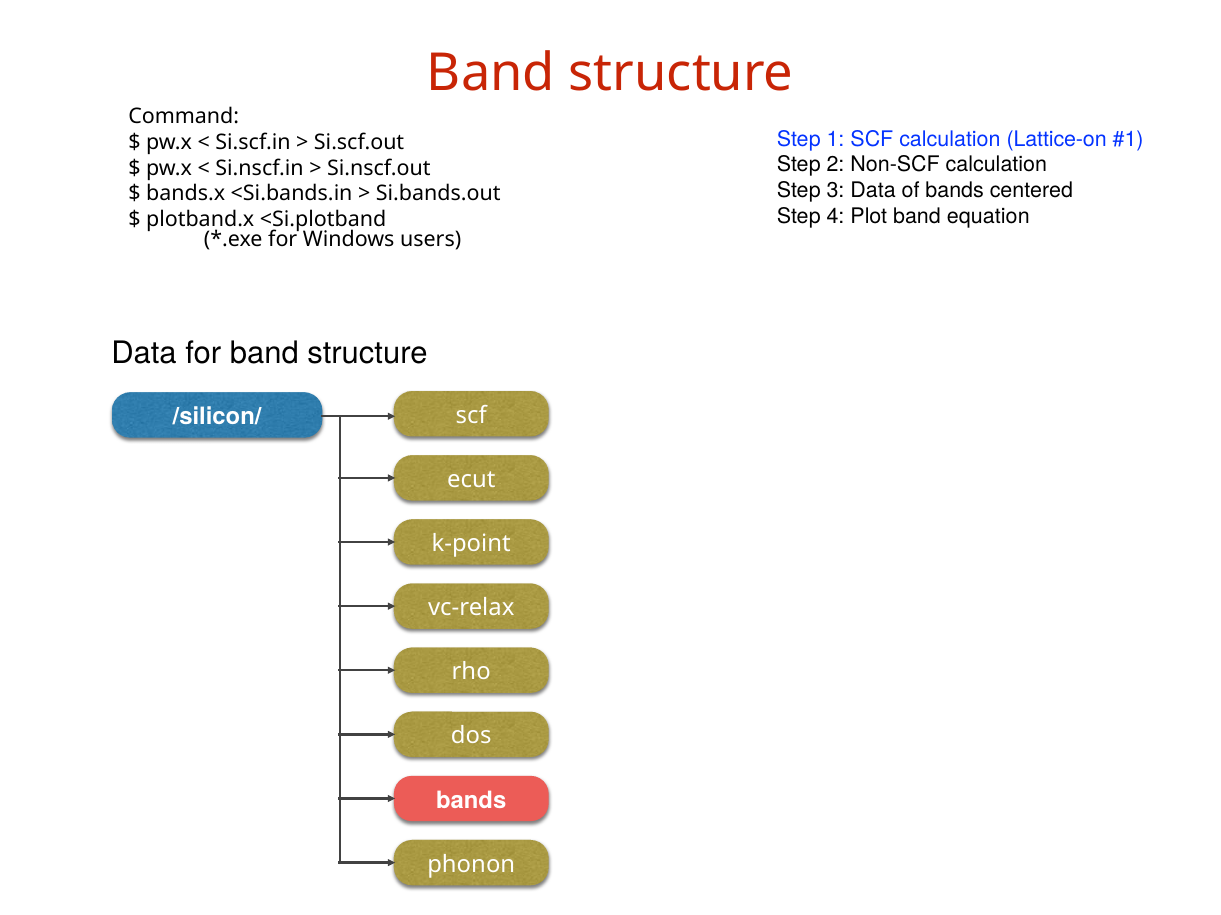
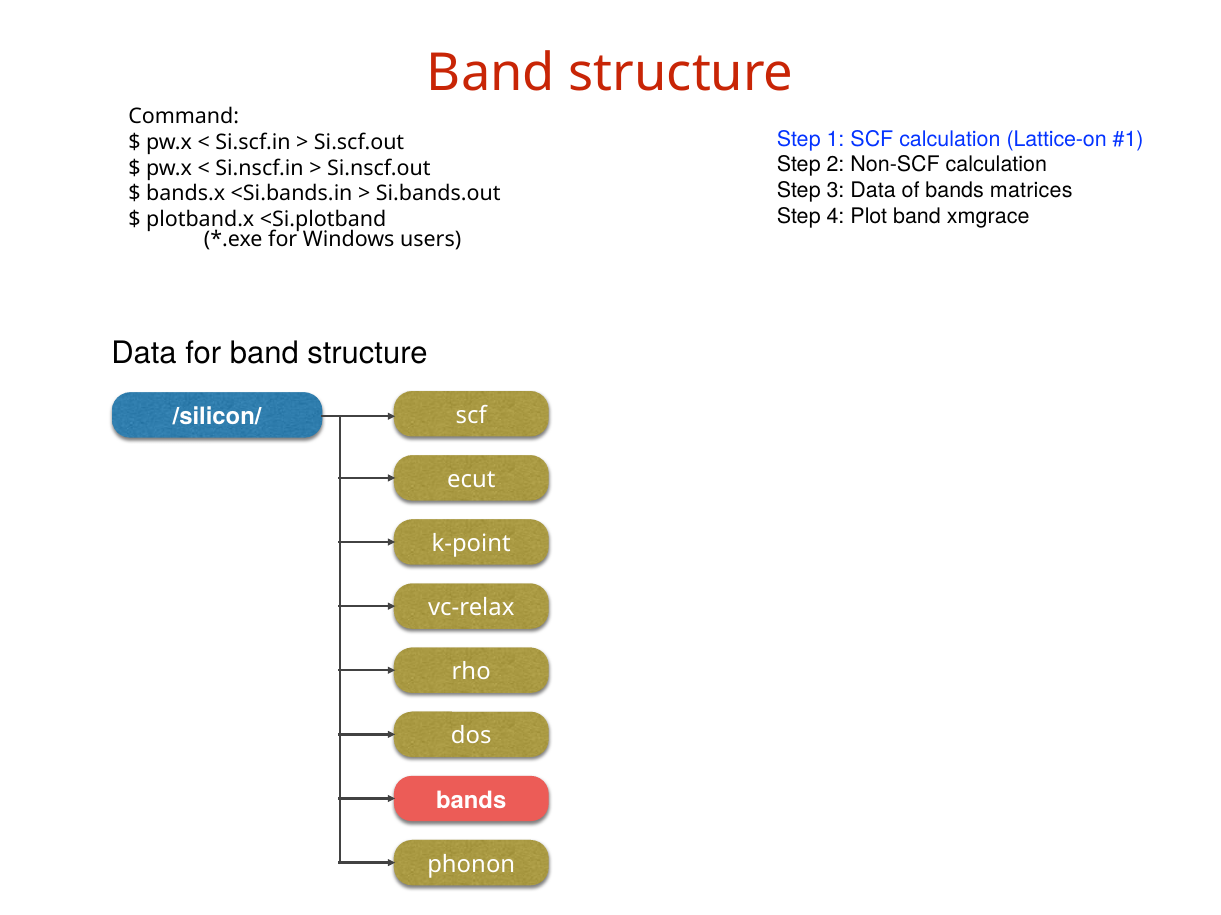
centered: centered -> matrices (1031, 191)
equation: equation -> xmgrace (988, 216)
